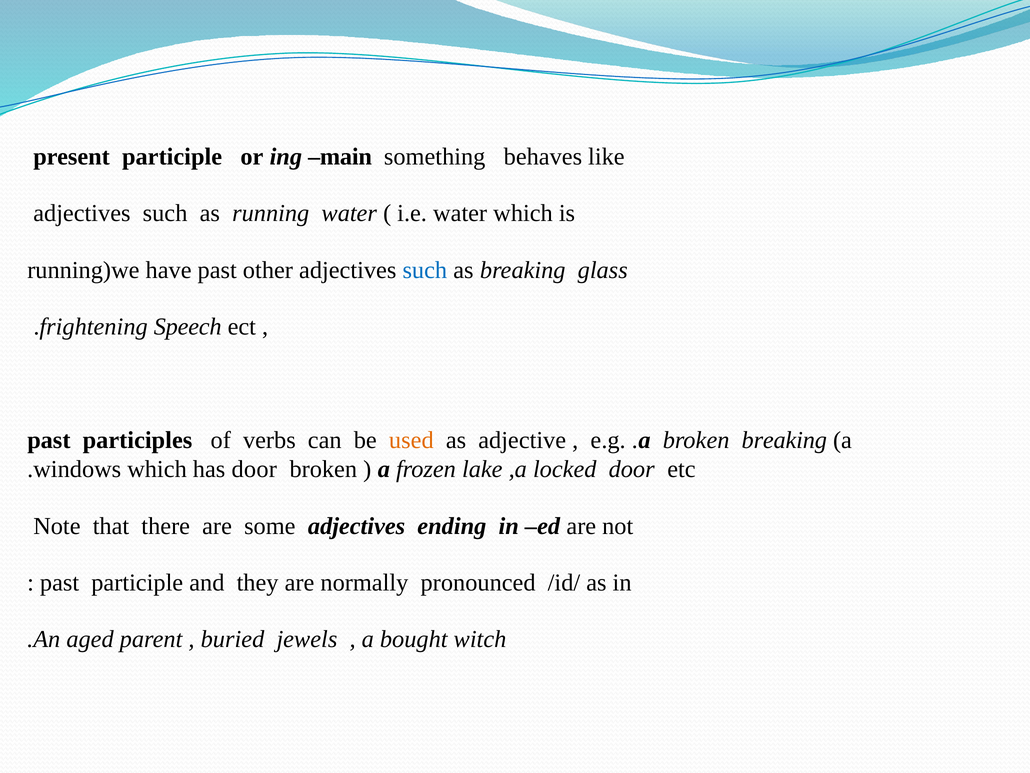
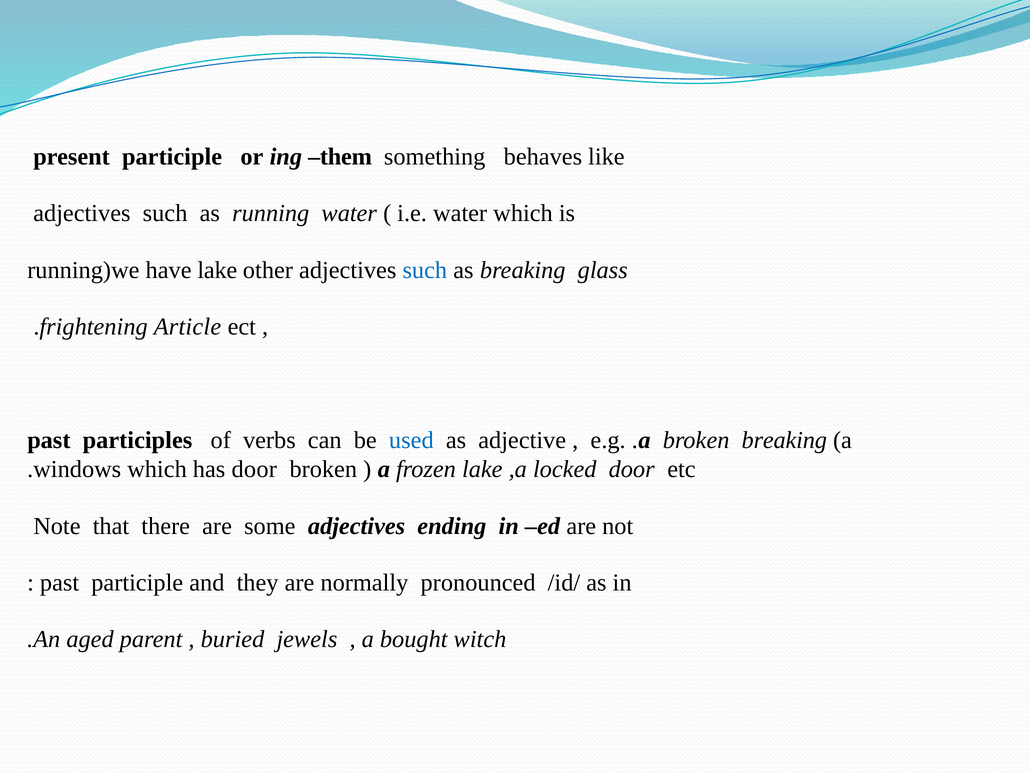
main: main -> them (340, 157)
have past: past -> lake (217, 270)
Speech: Speech -> Article (187, 327)
used colour: orange -> blue (411, 440)
